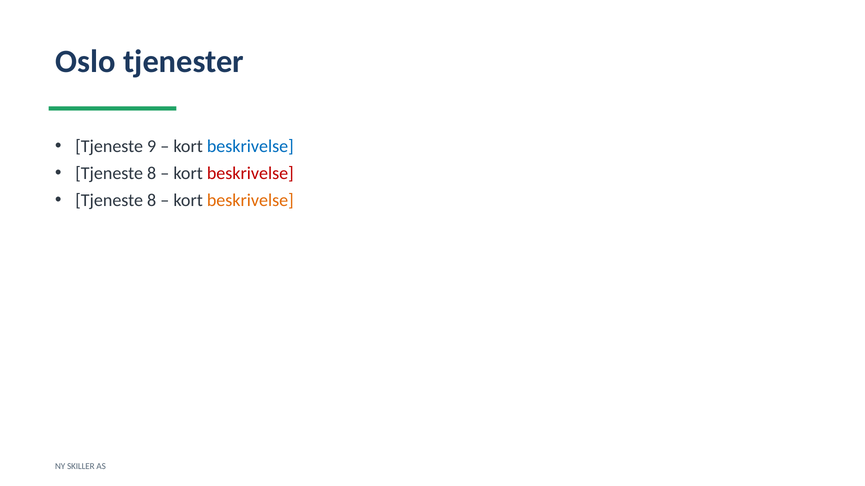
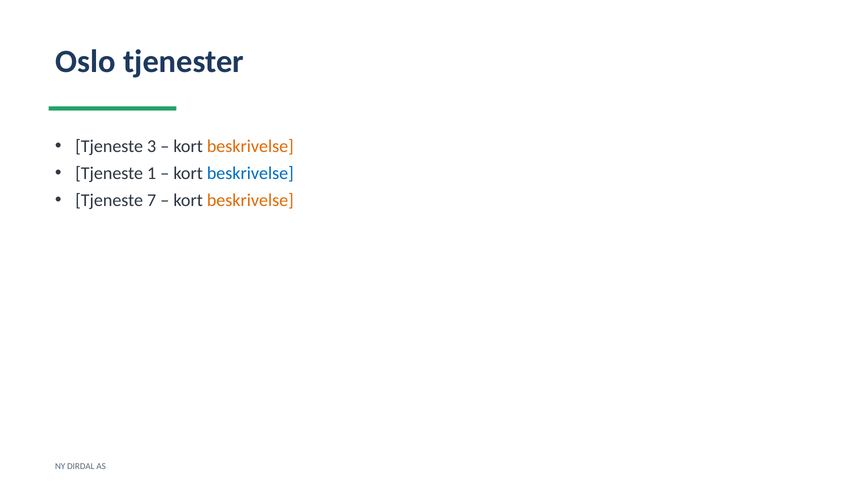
9: 9 -> 3 (152, 147)
beskrivelse colour: blue -> orange (250, 147)
8: 8 -> 1 (152, 174)
beskrivelse colour: red -> blue (250, 174)
8: 8 -> 7 (152, 201)
SKILLER: SKILLER -> DIRDAL (81, 467)
